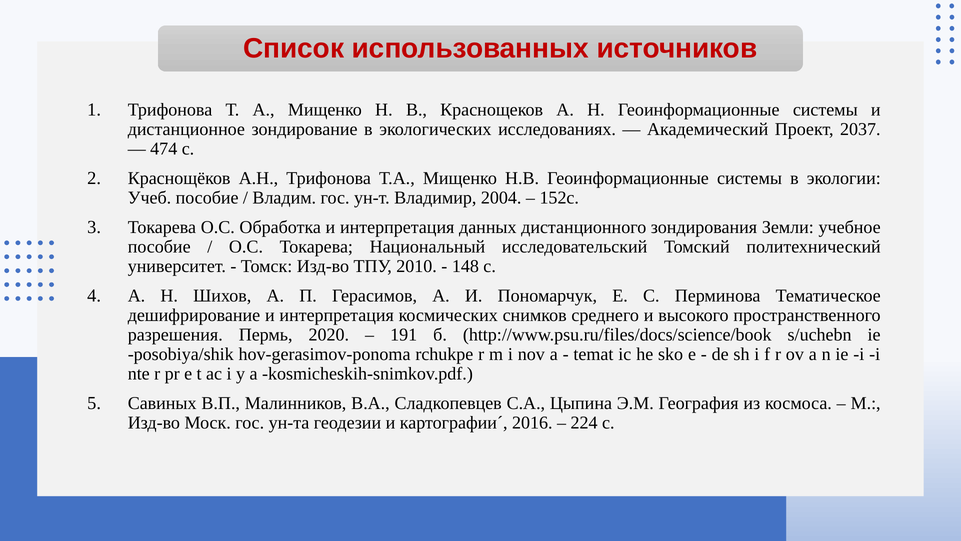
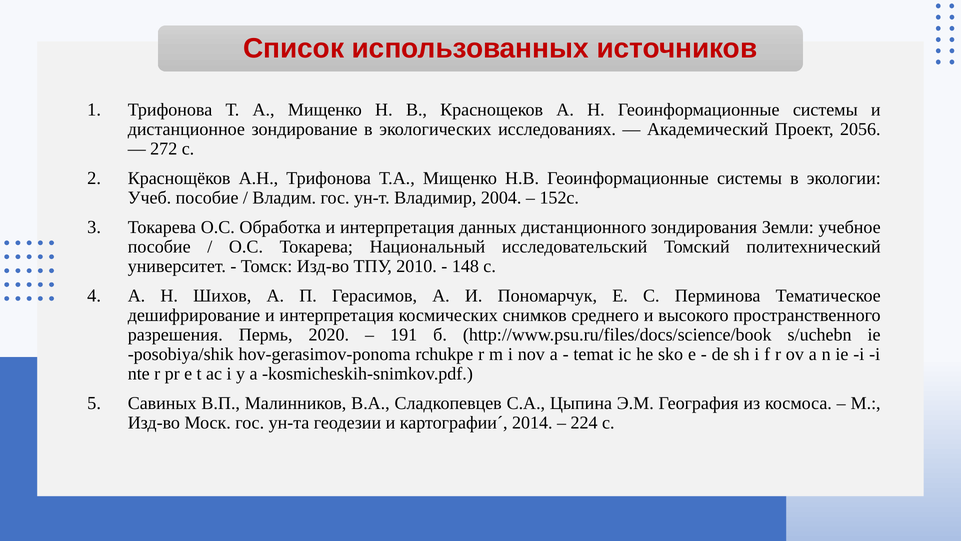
2037: 2037 -> 2056 (860, 129)
474: 474 -> 272 (164, 149)
2016: 2016 -> 2014 (532, 422)
